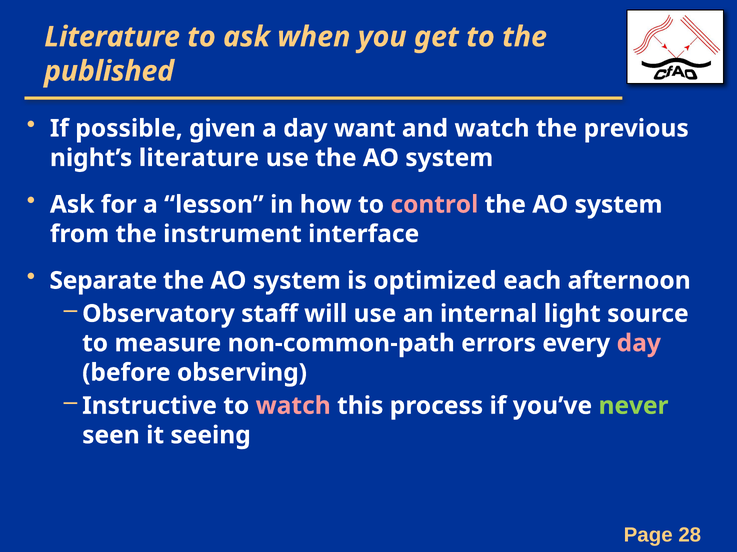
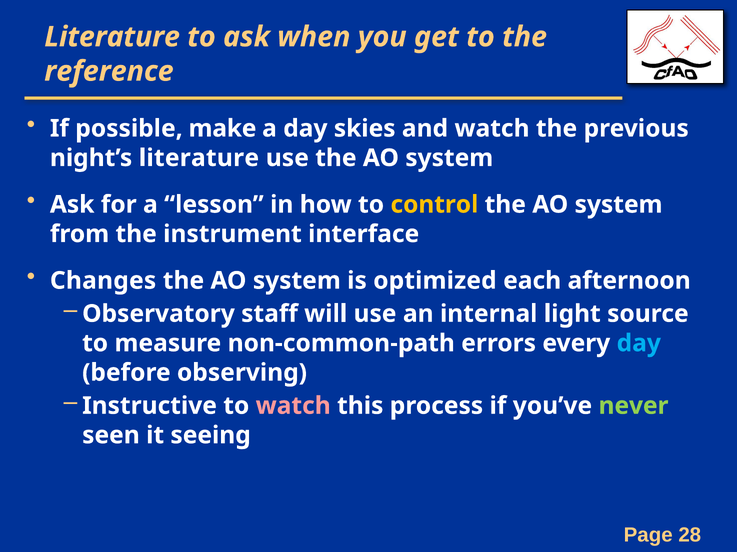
published: published -> reference (109, 71)
given: given -> make (222, 129)
want: want -> skies (365, 129)
control colour: pink -> yellow (434, 205)
Separate: Separate -> Changes (103, 281)
day colour: pink -> light blue (639, 344)
